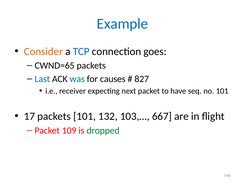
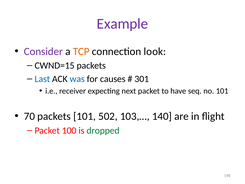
Example colour: blue -> purple (122, 24)
Consider colour: orange -> purple (43, 51)
TCP colour: blue -> orange (81, 51)
goes: goes -> look (155, 51)
CWND=65: CWND=65 -> CWND=15 (55, 65)
827: 827 -> 301 (142, 79)
17: 17 -> 70 (29, 116)
132: 132 -> 502 (108, 116)
667: 667 -> 140 (162, 116)
109: 109 -> 100 (69, 130)
